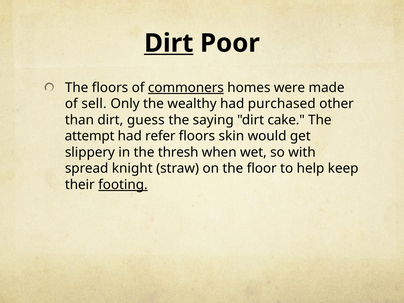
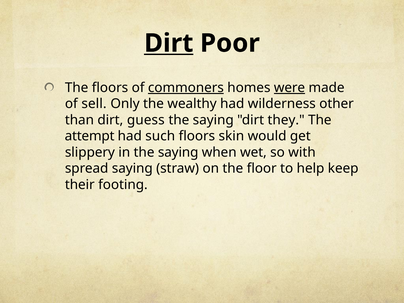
were underline: none -> present (289, 88)
purchased: purchased -> wilderness (282, 104)
cake: cake -> they (286, 120)
refer: refer -> such (160, 136)
in the thresh: thresh -> saying (178, 152)
spread knight: knight -> saying (132, 169)
footing underline: present -> none (123, 185)
